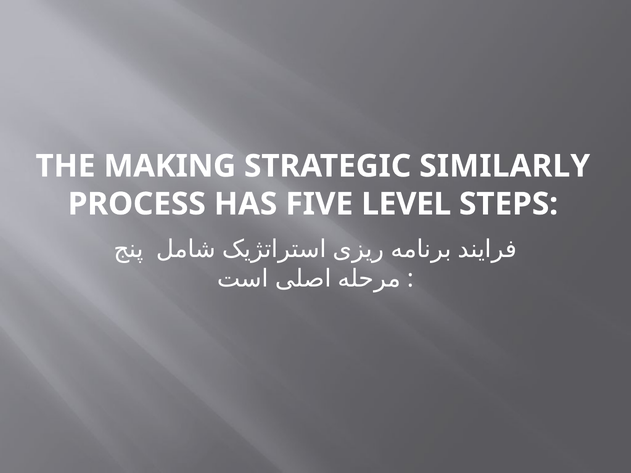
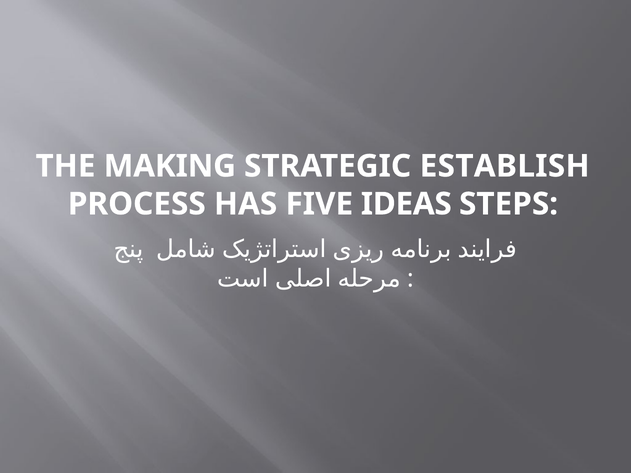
SIMILARLY: SIMILARLY -> ESTABLISH (505, 166)
LEVEL: LEVEL -> IDEAS (406, 204)
